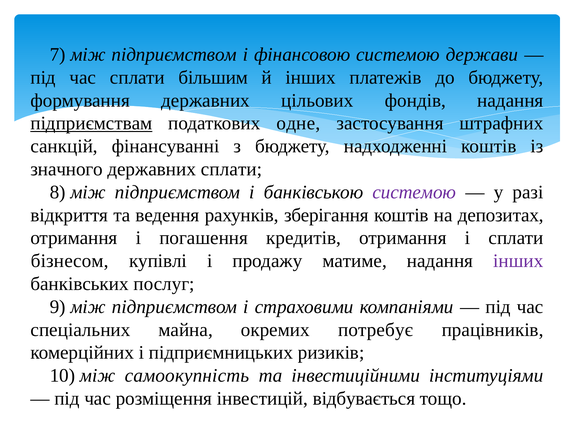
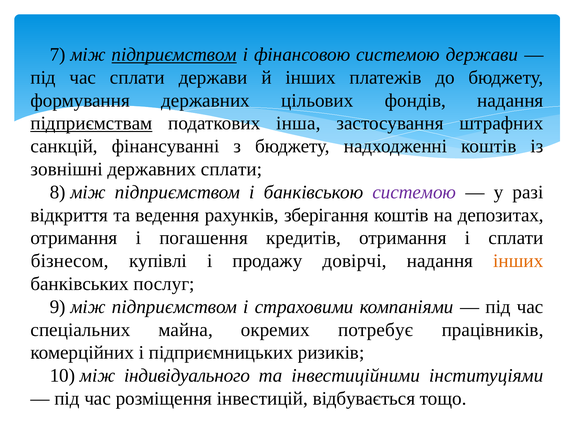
підприємством underline: none -> present (174, 55)
сплати більшим: більшим -> держави (213, 78)
одне: одне -> інша (298, 123)
значного: значного -> зовнішні (67, 169)
матиме: матиме -> довірчі (355, 261)
інших colour: purple -> orange (518, 261)
самоокупність: самоокупність -> індивідуального (187, 376)
